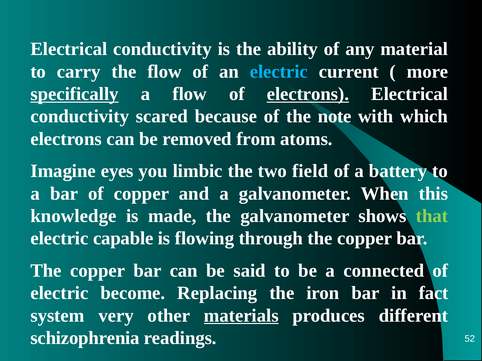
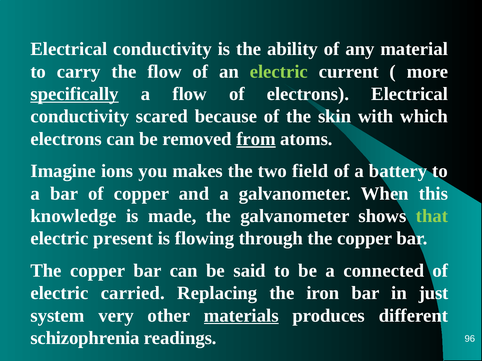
electric colour: light blue -> light green (279, 72)
electrons underline: present -> none (308, 94)
note: note -> skin (335, 117)
from underline: none -> present (256, 139)
eyes: eyes -> ions (117, 171)
limbic: limbic -> makes (198, 171)
capable: capable -> present (123, 239)
become: become -> carried (133, 293)
fact: fact -> just (434, 293)
52: 52 -> 96 (470, 339)
